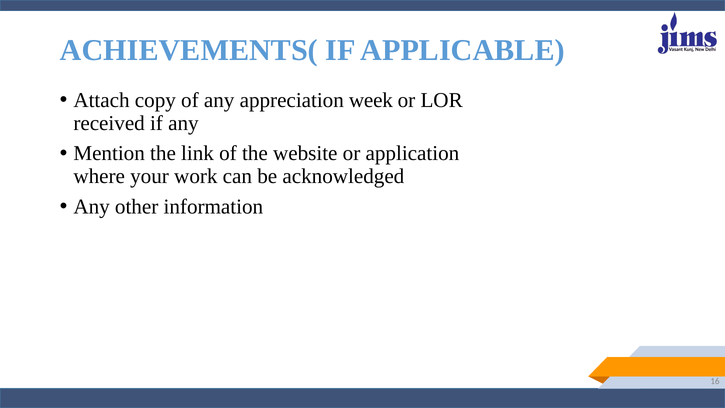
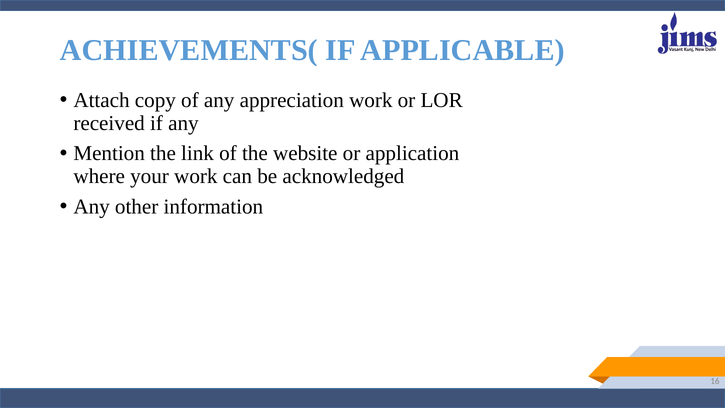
appreciation week: week -> work (371, 100)
